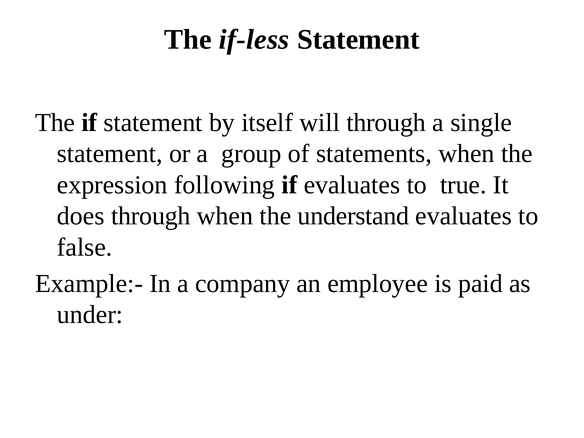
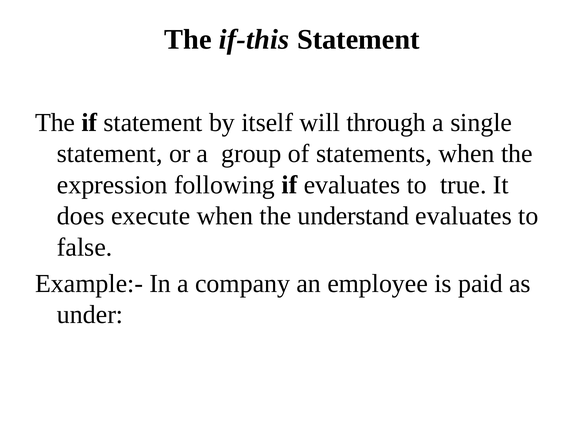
if-less: if-less -> if-this (254, 39)
does through: through -> execute (151, 216)
